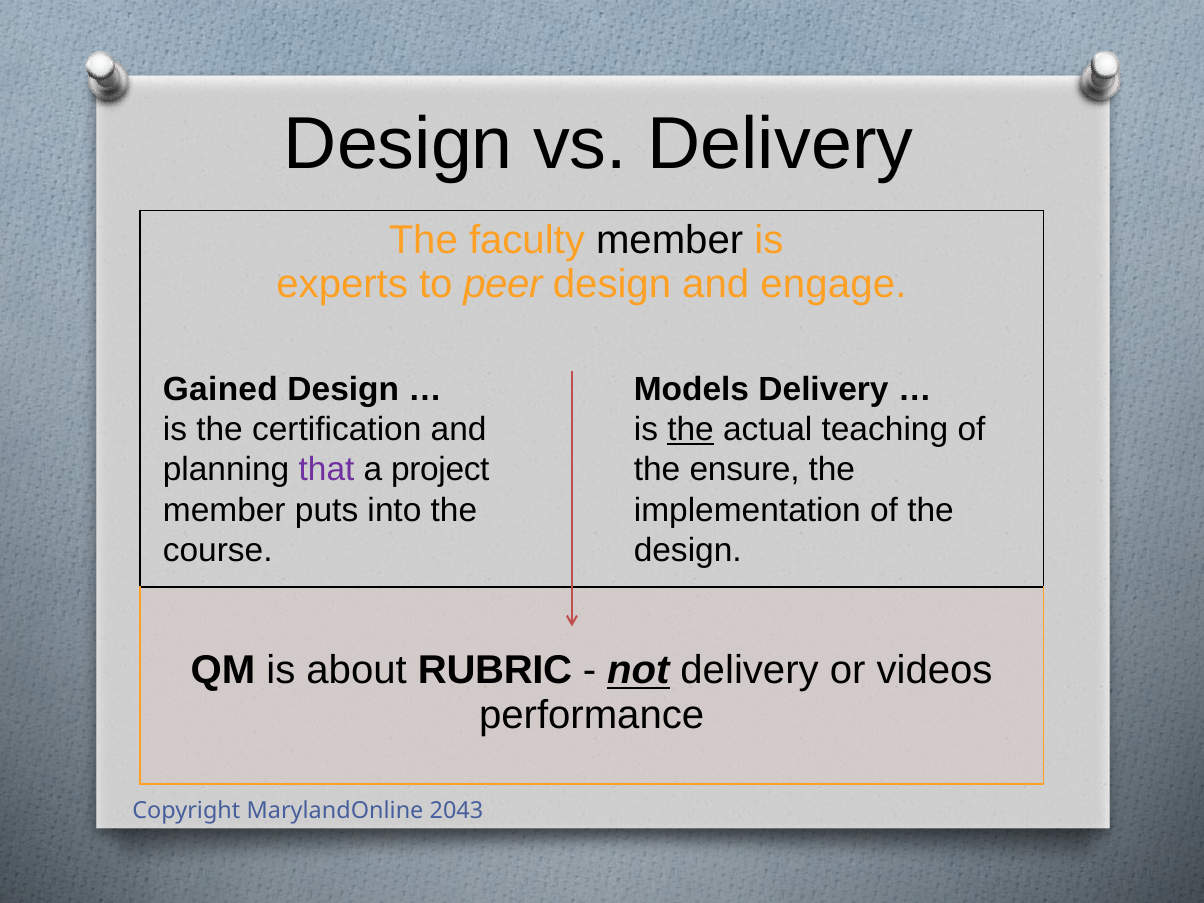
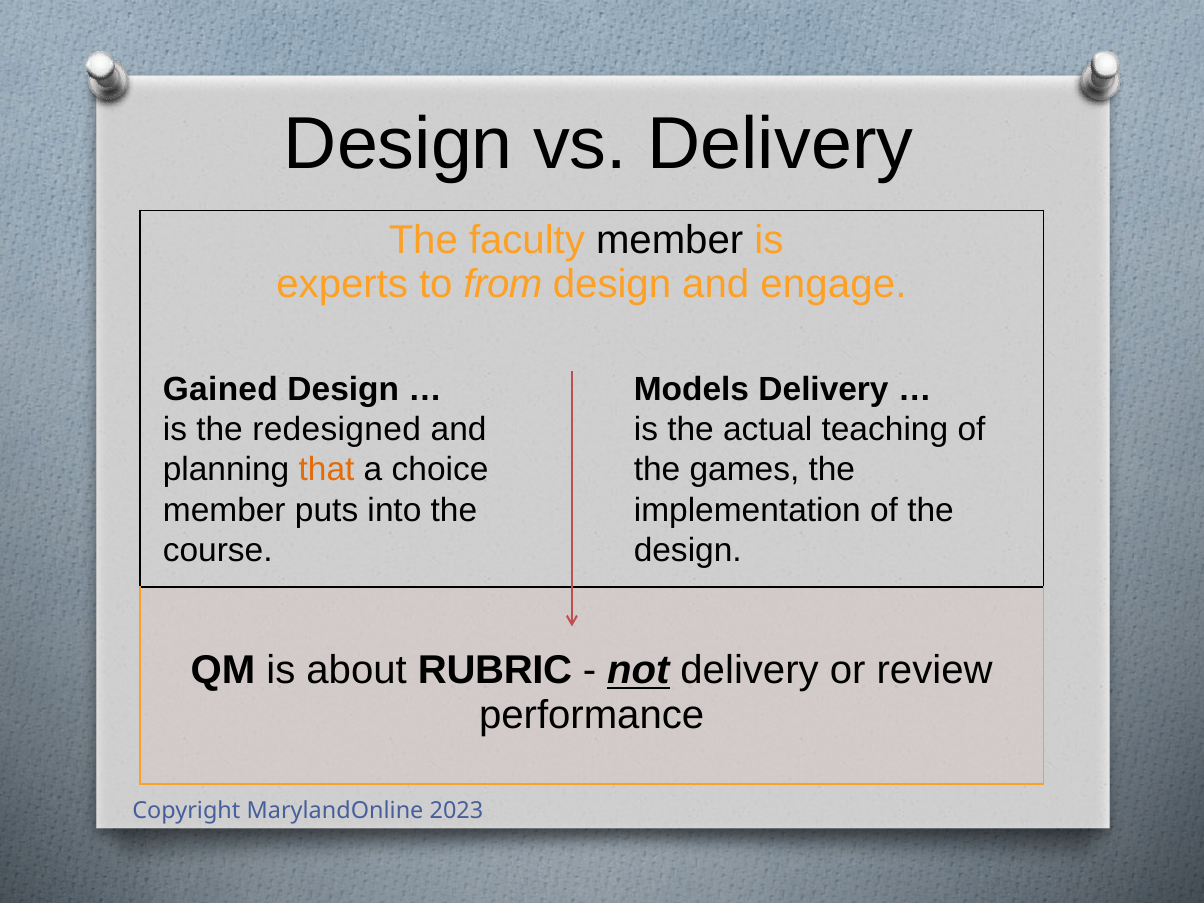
peer: peer -> from (503, 285)
certification: certification -> redesigned (337, 430)
the underline: present -> none (691, 430)
that colour: purple -> orange (327, 470)
project: project -> choice (440, 470)
ensure: ensure -> games (744, 470)
videos: videos -> review (935, 671)
2043: 2043 -> 2023 (456, 810)
